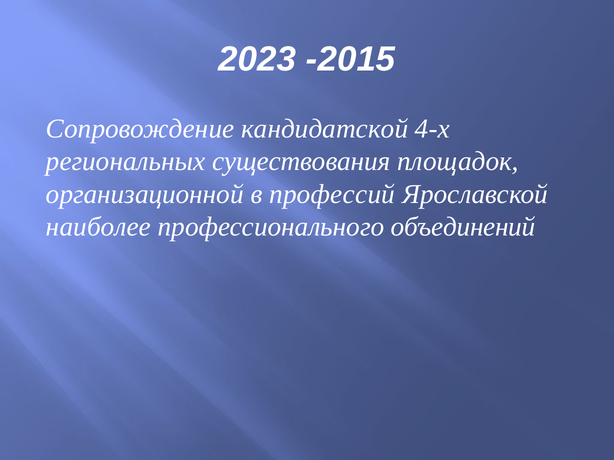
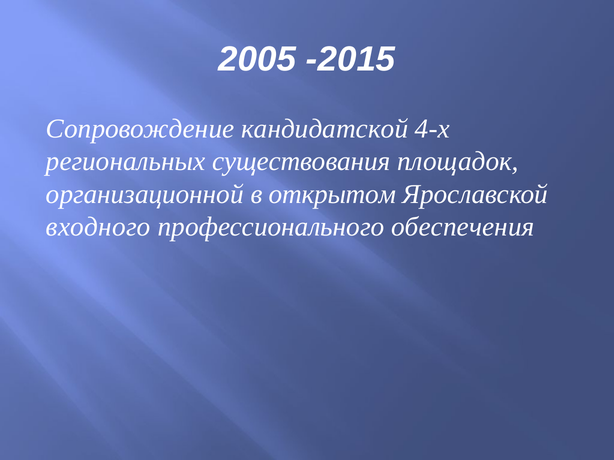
2023: 2023 -> 2005 (257, 59)
профессий: профессий -> открытом (332, 194)
наиболее: наиболее -> входного (98, 227)
объединений: объединений -> обеспечения (463, 227)
